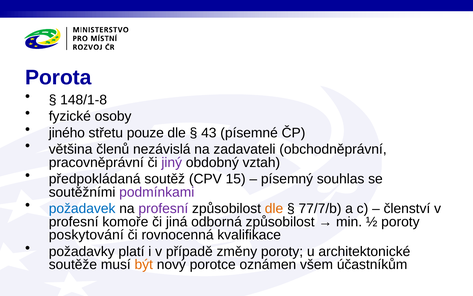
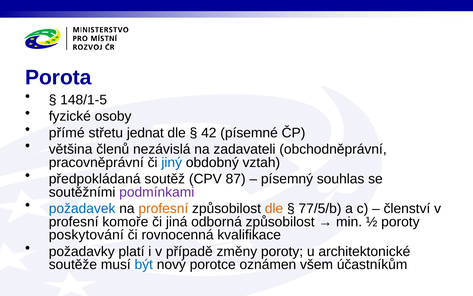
148/1-8: 148/1-8 -> 148/1-5 (84, 100)
jiného: jiného -> přímé (67, 133)
pouze: pouze -> jednat (145, 133)
43: 43 -> 42 (209, 133)
jiný colour: purple -> blue (172, 162)
15: 15 -> 87 (236, 179)
profesní colour: purple -> orange (163, 208)
77/7/b: 77/7/b -> 77/5/b (320, 208)
být colour: orange -> blue (144, 264)
